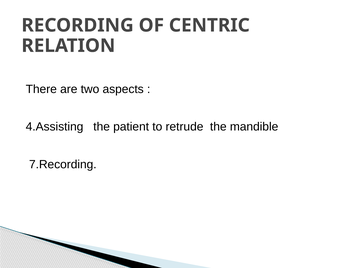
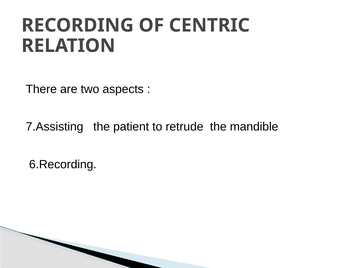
4.Assisting: 4.Assisting -> 7.Assisting (55, 127)
7.Recording: 7.Recording -> 6.Recording (63, 165)
